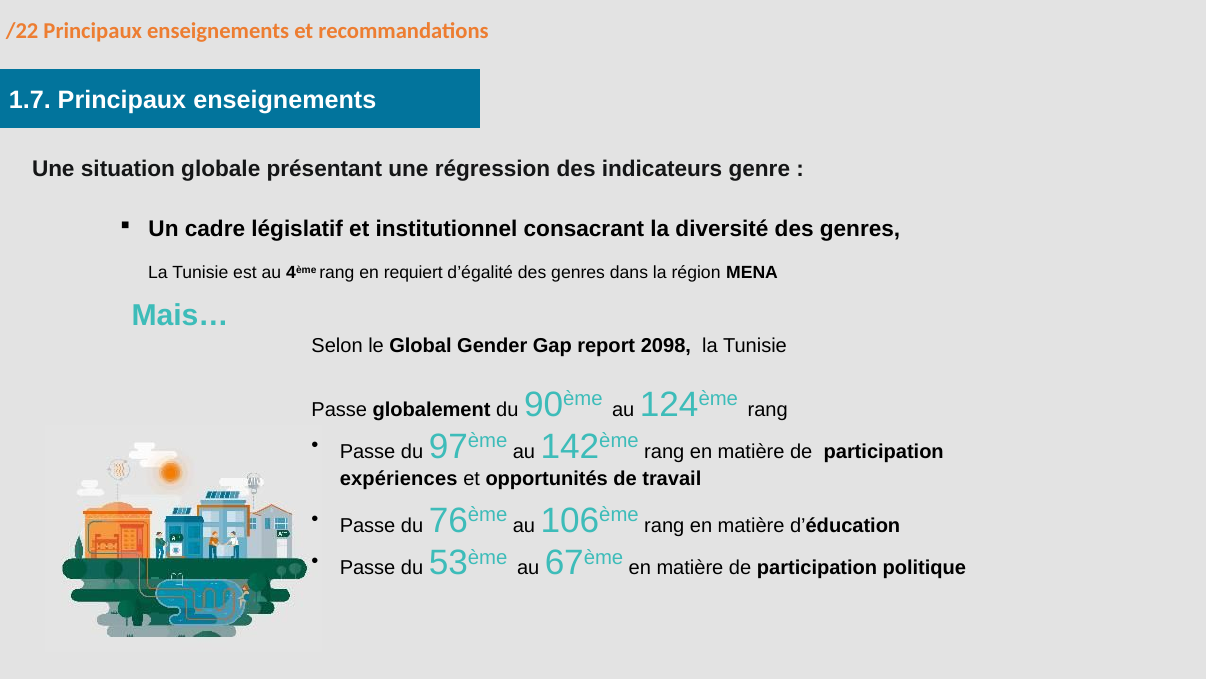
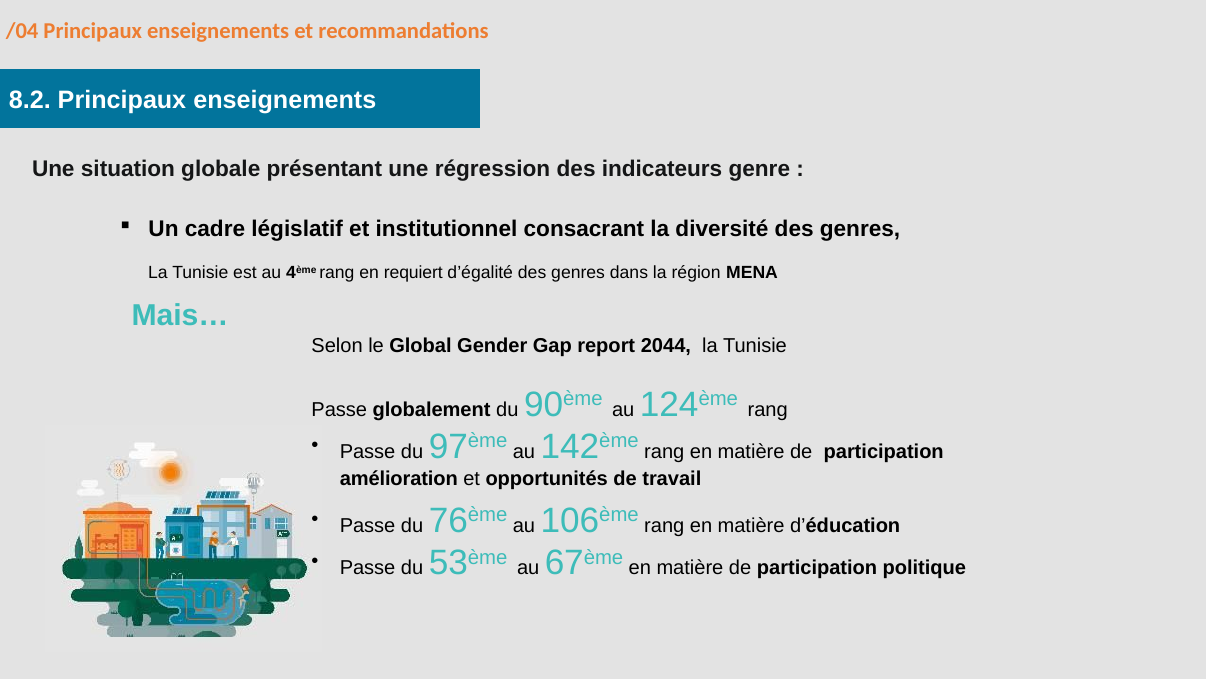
/22: /22 -> /04 (22, 31)
1.7: 1.7 -> 8.2 (30, 100)
2098: 2098 -> 2044 (666, 346)
expériences: expériences -> amélioration (399, 479)
